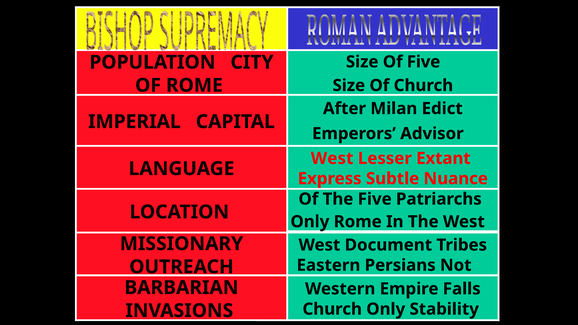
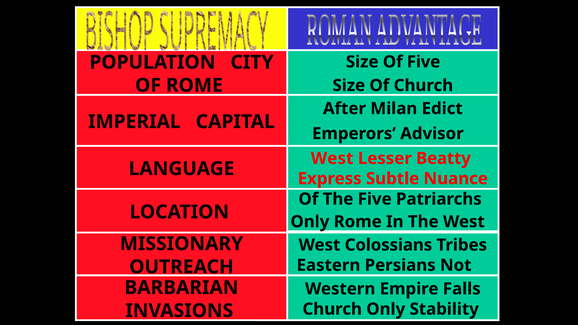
Extant: Extant -> Beatty (443, 158)
Document: Document -> Colossians (388, 245)
